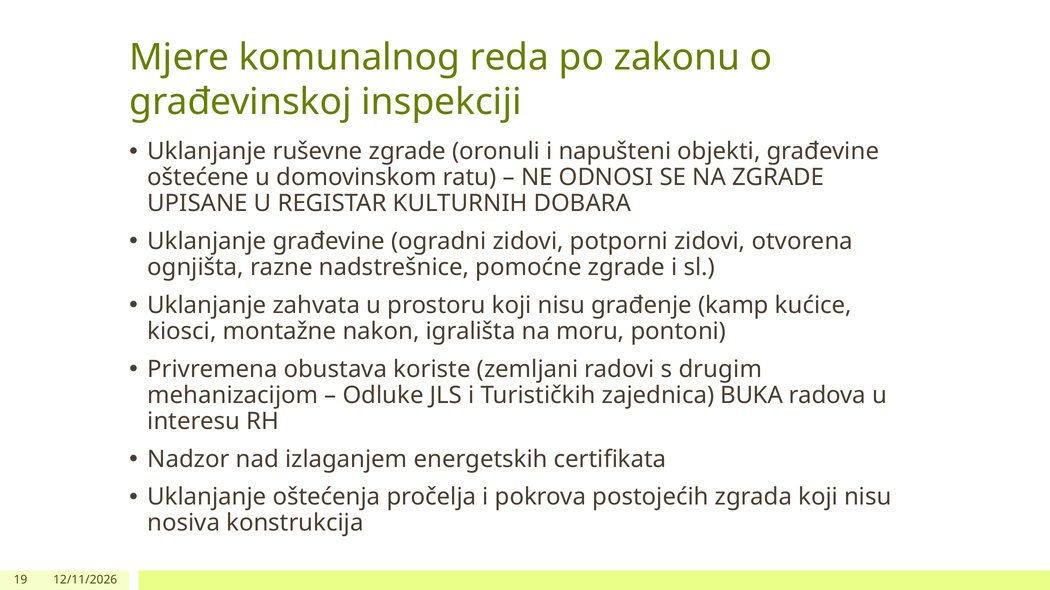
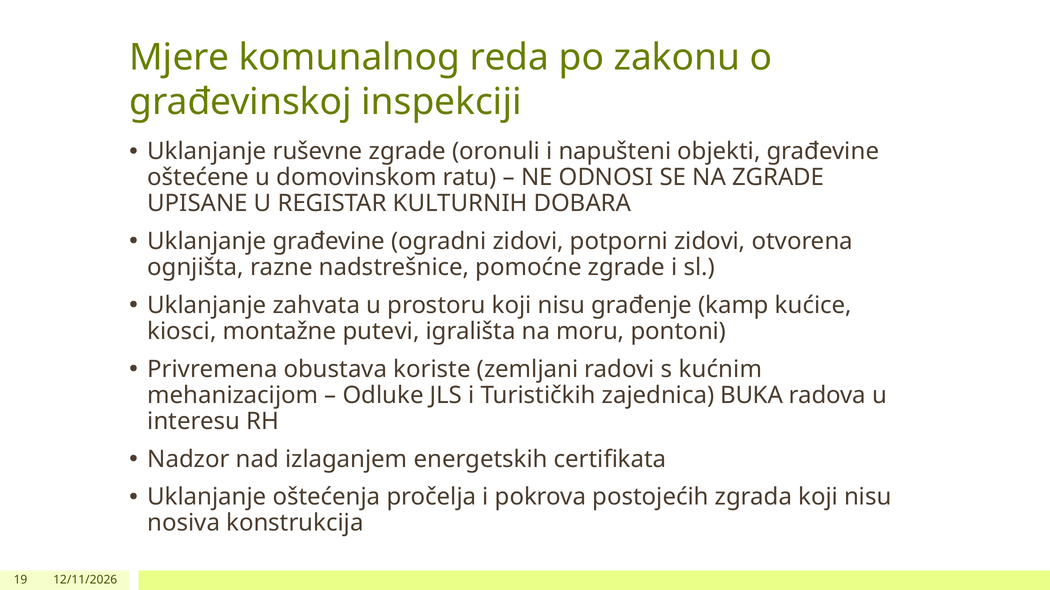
nakon: nakon -> putevi (381, 332)
drugim: drugim -> kućnim (720, 370)
